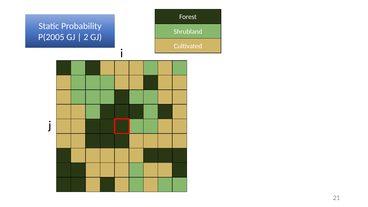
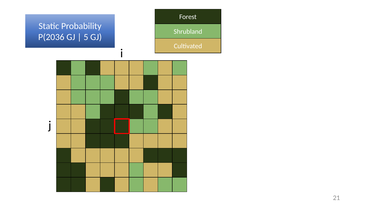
P(2005: P(2005 -> P(2036 (51, 37)
2: 2 -> 5 (86, 37)
